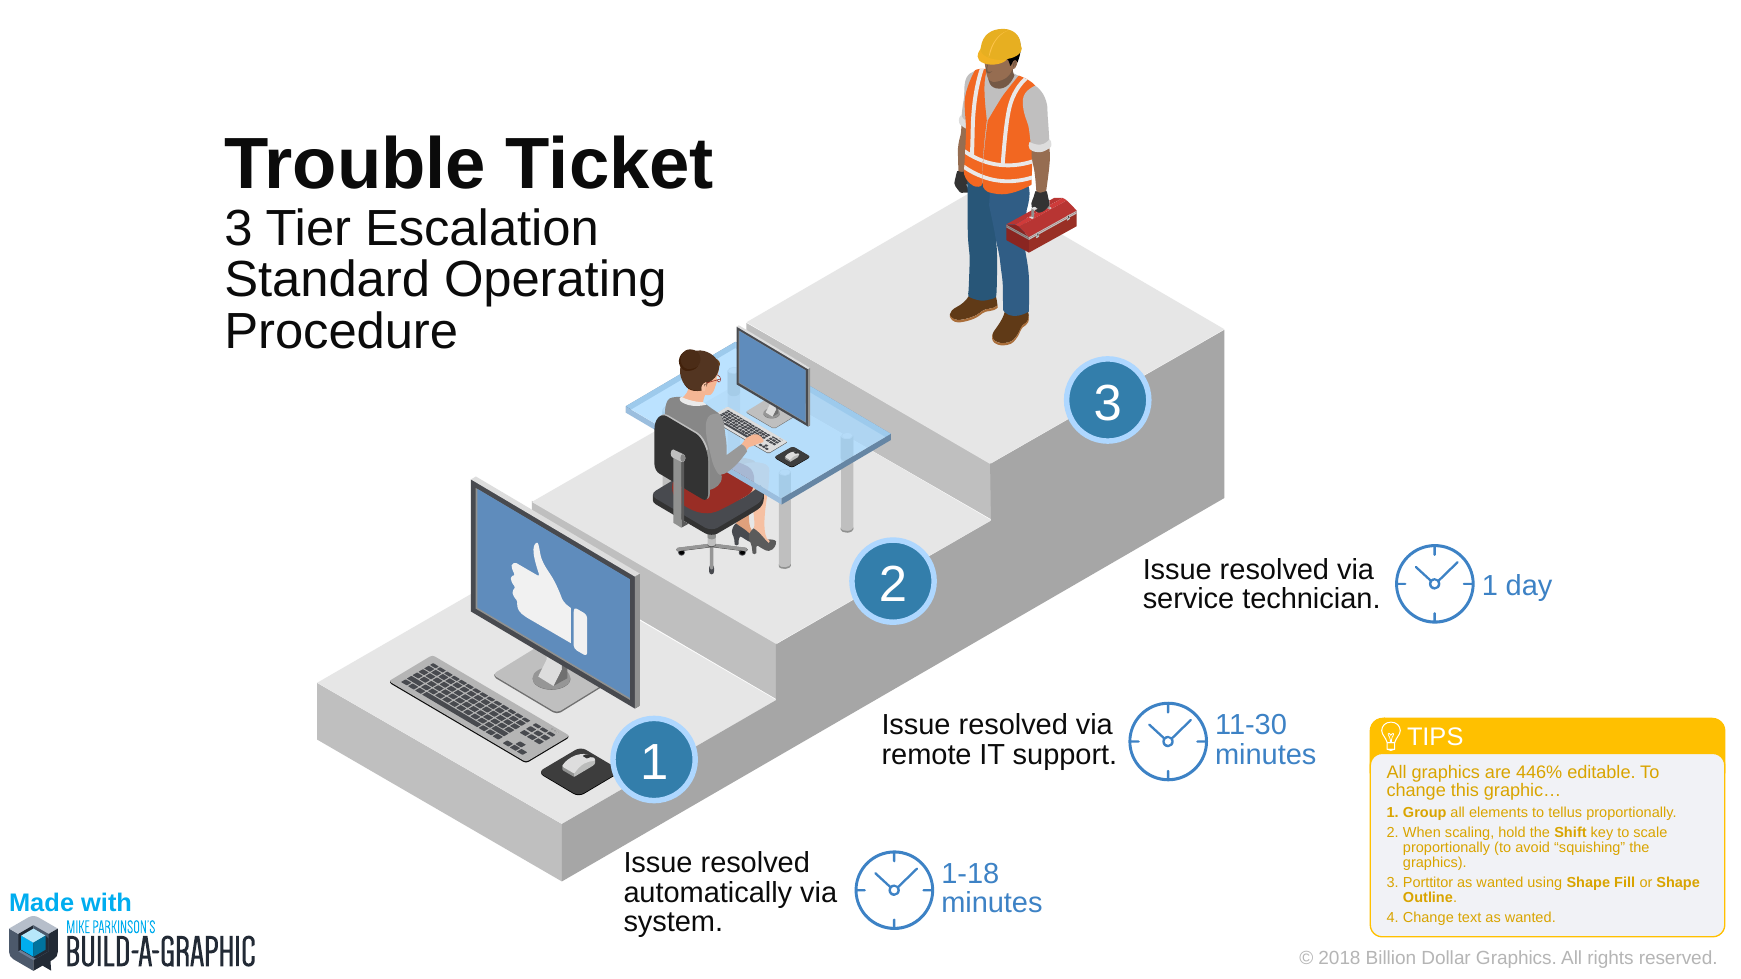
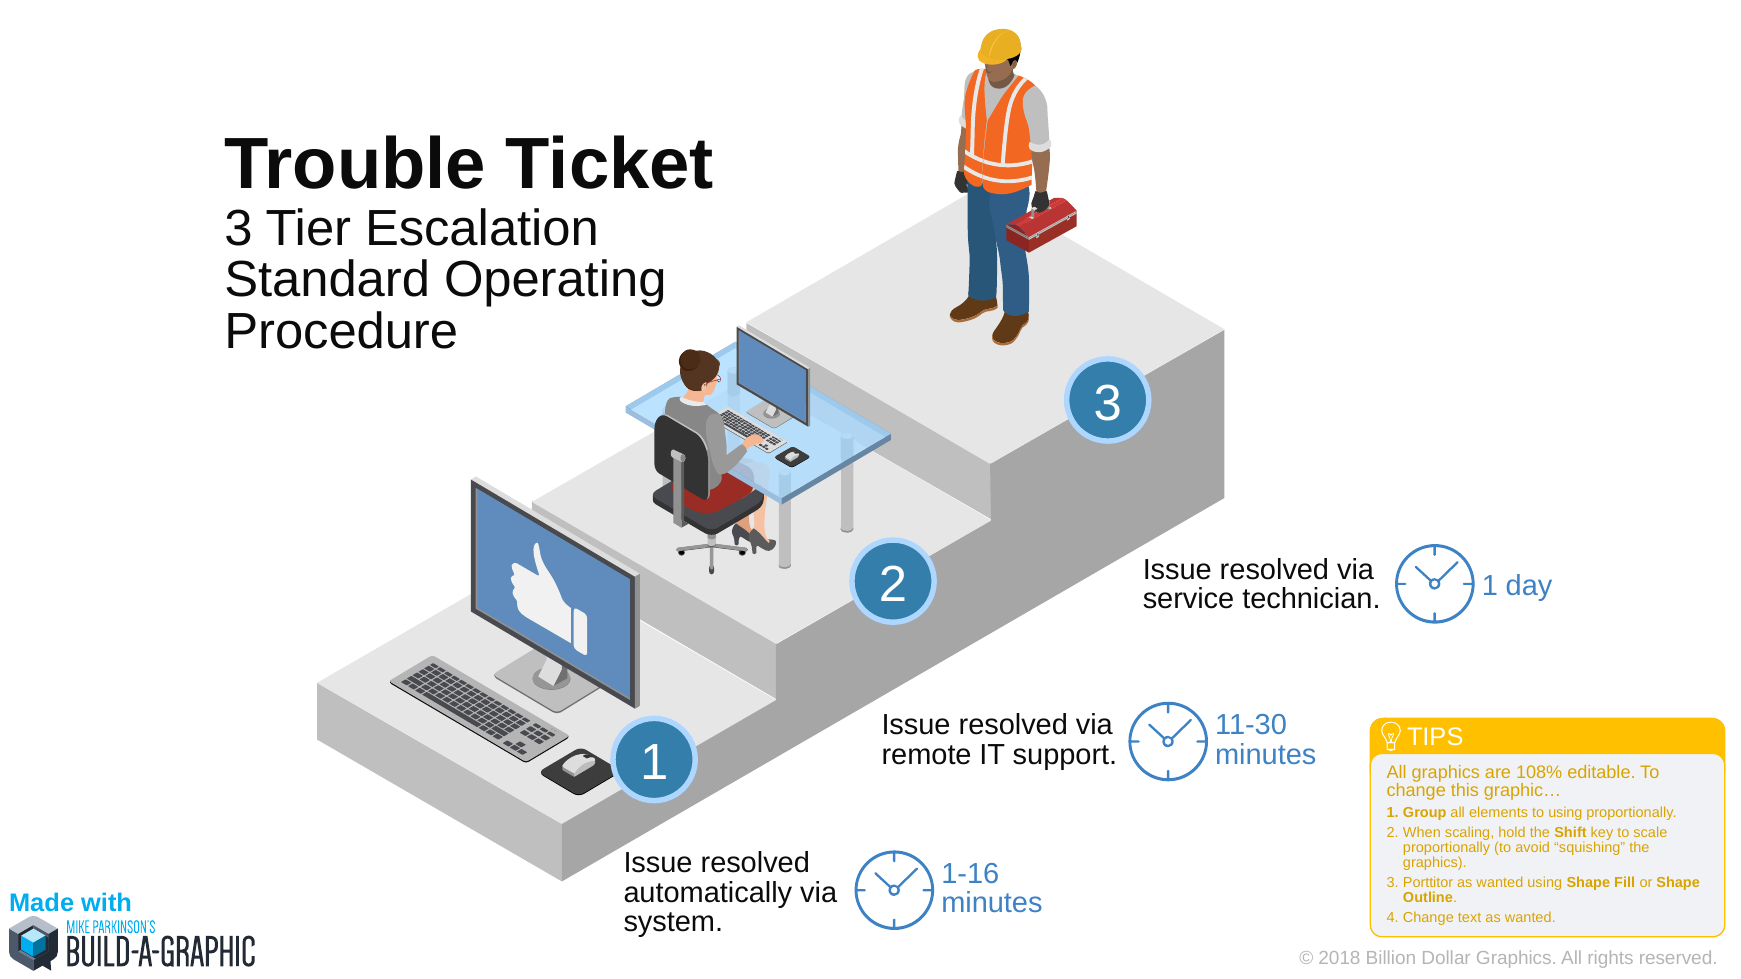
446%: 446% -> 108% (1539, 772)
to tellus: tellus -> using (1565, 813)
1-18: 1-18 -> 1-16 (970, 874)
